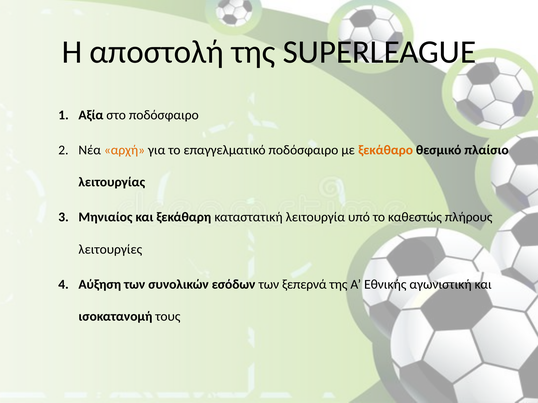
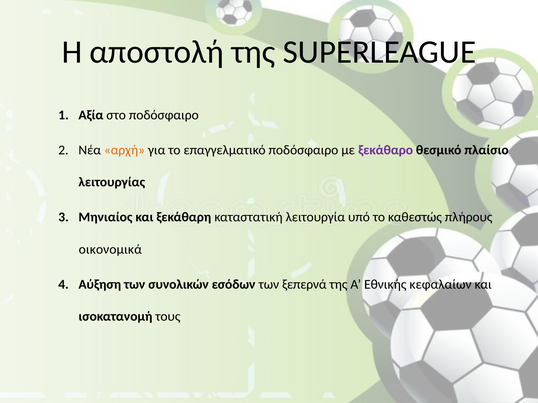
ξεκάθαρο colour: orange -> purple (386, 150)
λειτουργίες: λειτουργίες -> οικονομικά (110, 250)
αγωνιστική: αγωνιστική -> κεφαλαίων (441, 285)
